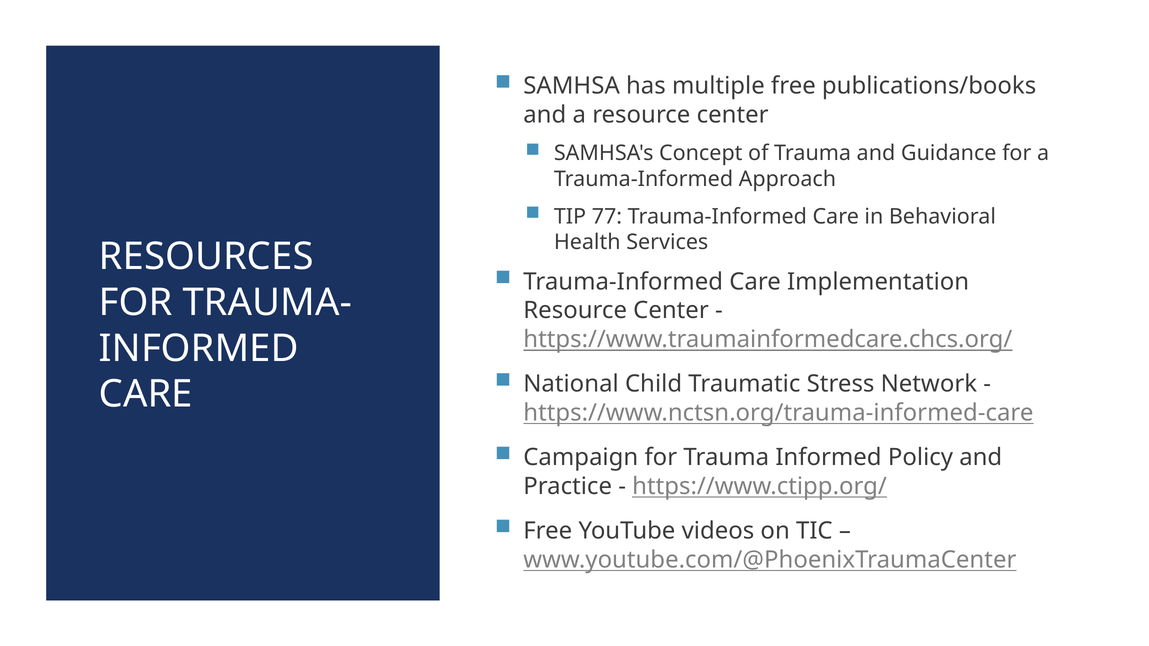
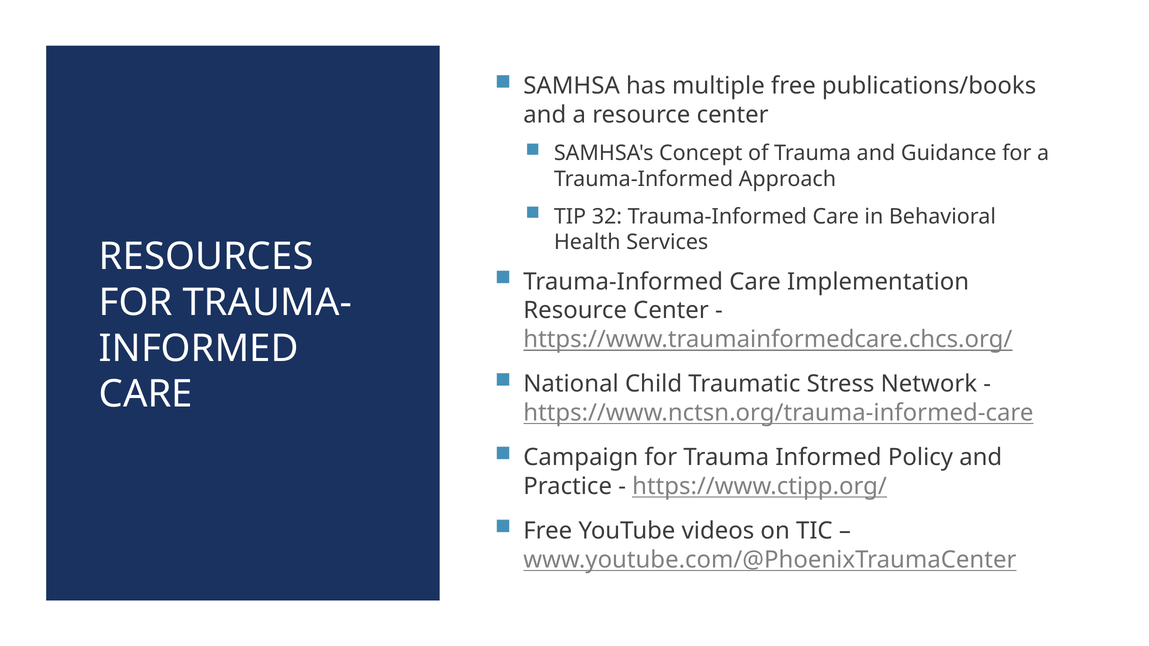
77: 77 -> 32 (607, 217)
